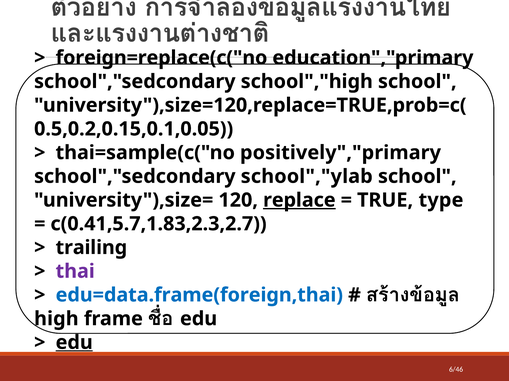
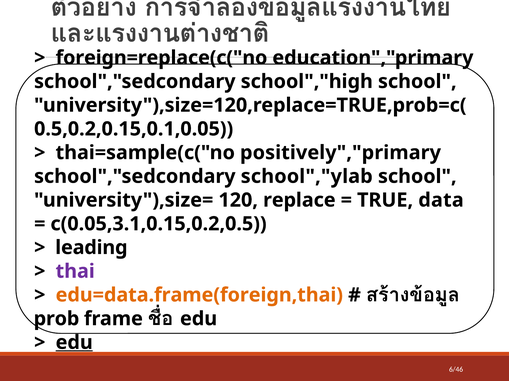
replace underline: present -> none (299, 200)
type: type -> data (441, 200)
c(0.41,5.7,1.83,2.3,2.7: c(0.41,5.7,1.83,2.3,2.7 -> c(0.05,3.1,0.15,0.2,0.5 (159, 224)
trailing: trailing -> leading (91, 248)
edu=data.frame(foreign,thai colour: blue -> orange (199, 296)
high: high -> prob (57, 319)
